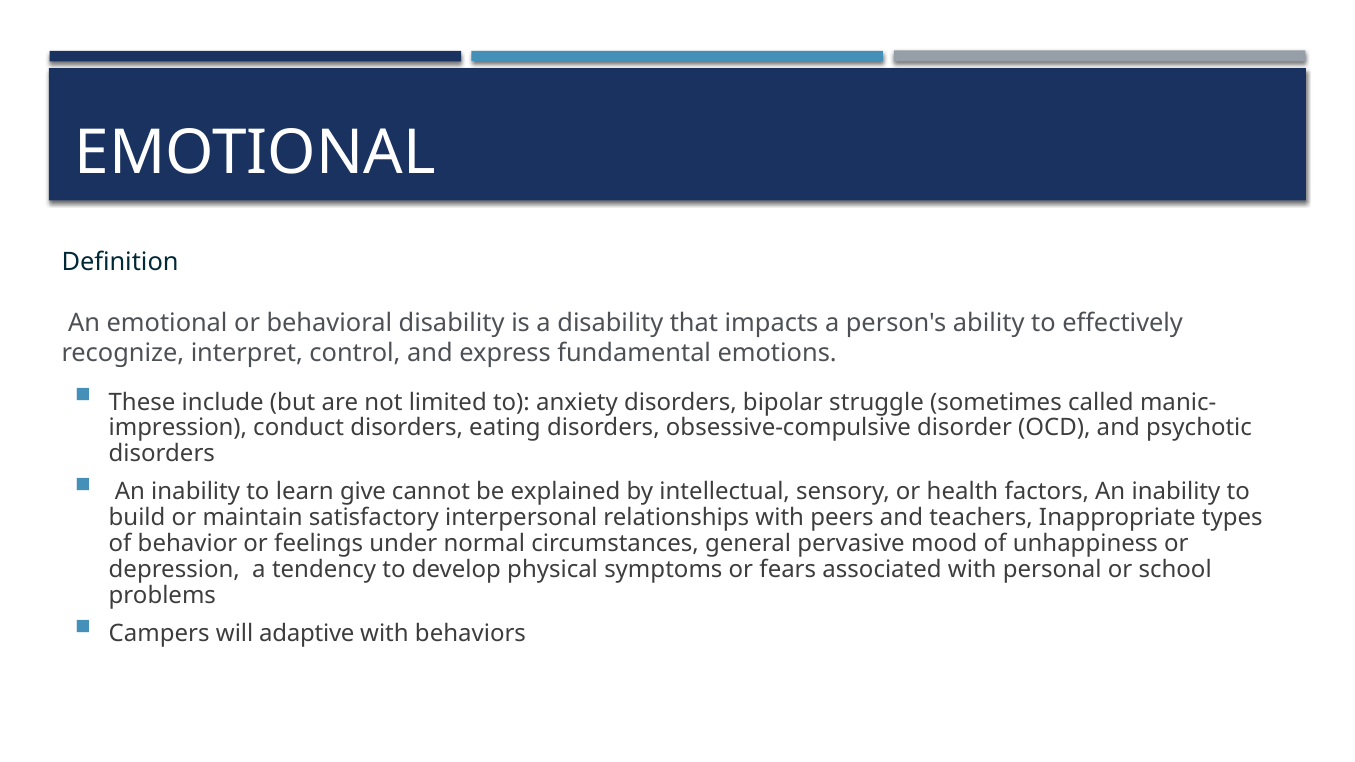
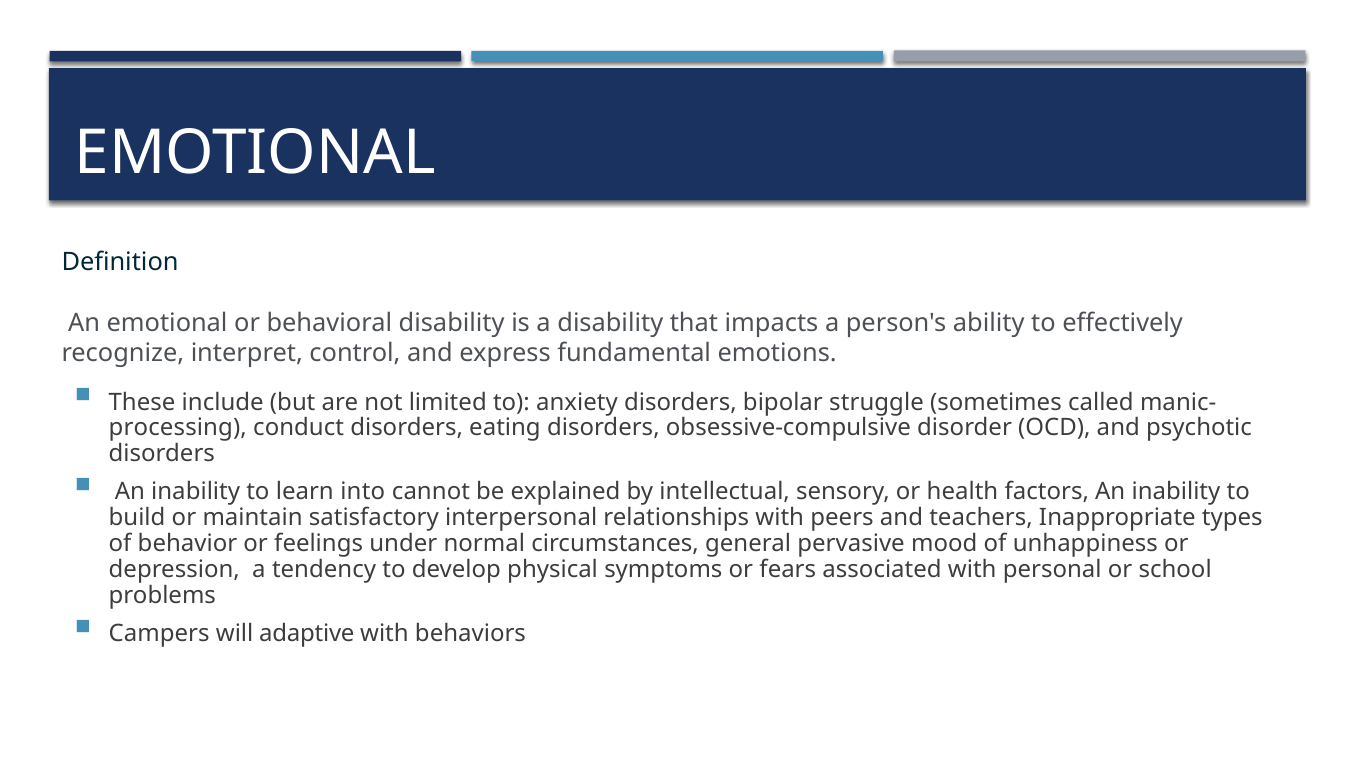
impression: impression -> processing (178, 428)
give: give -> into (363, 492)
